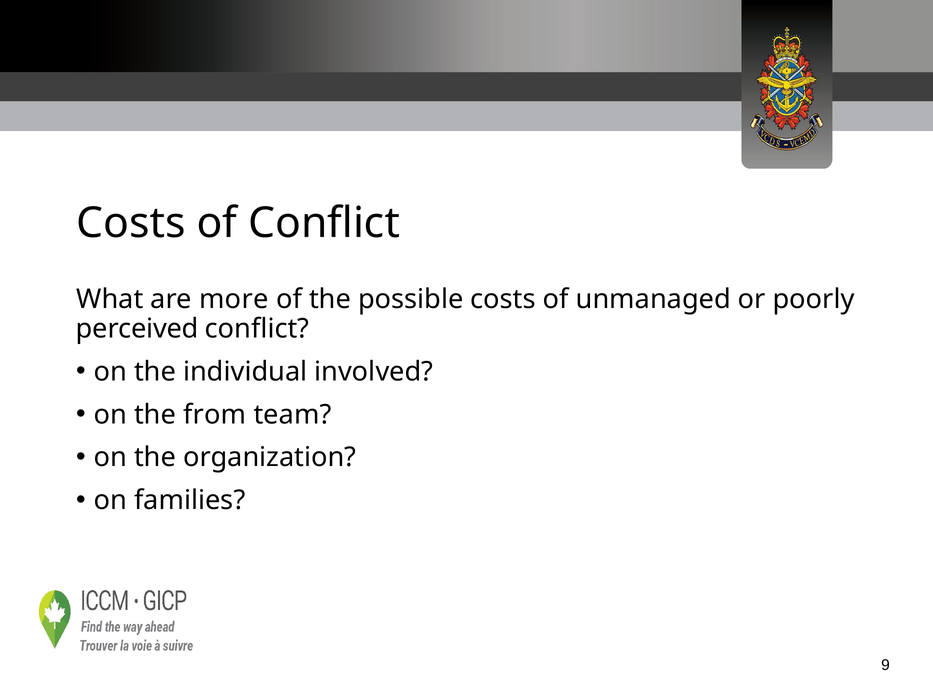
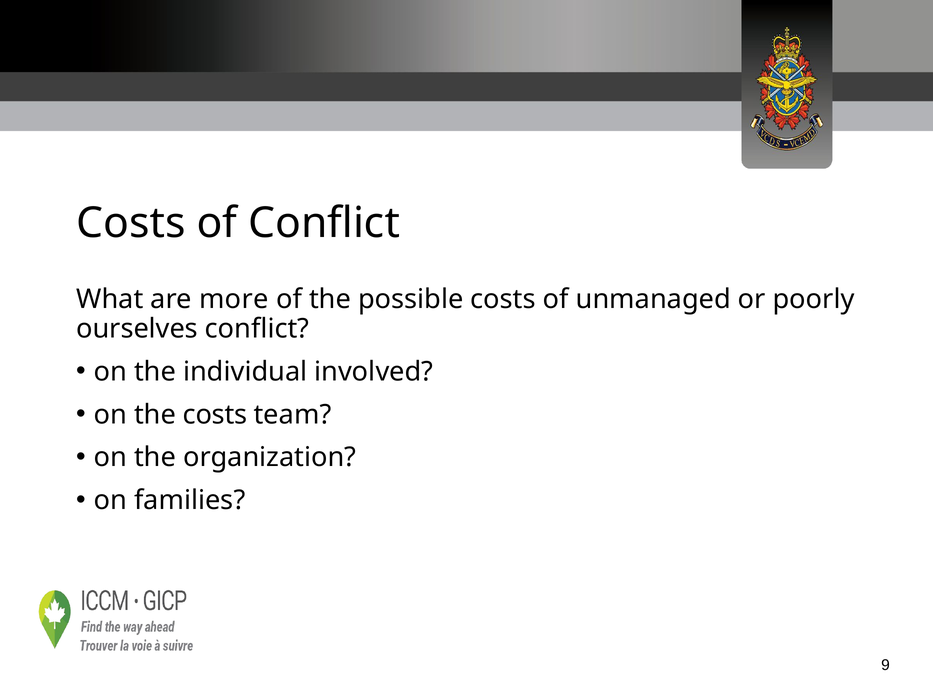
perceived: perceived -> ourselves (137, 329)
the from: from -> costs (215, 415)
